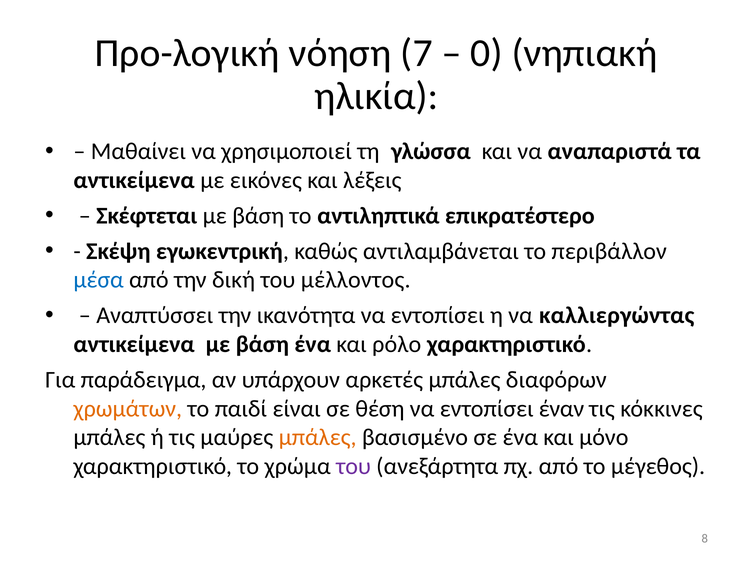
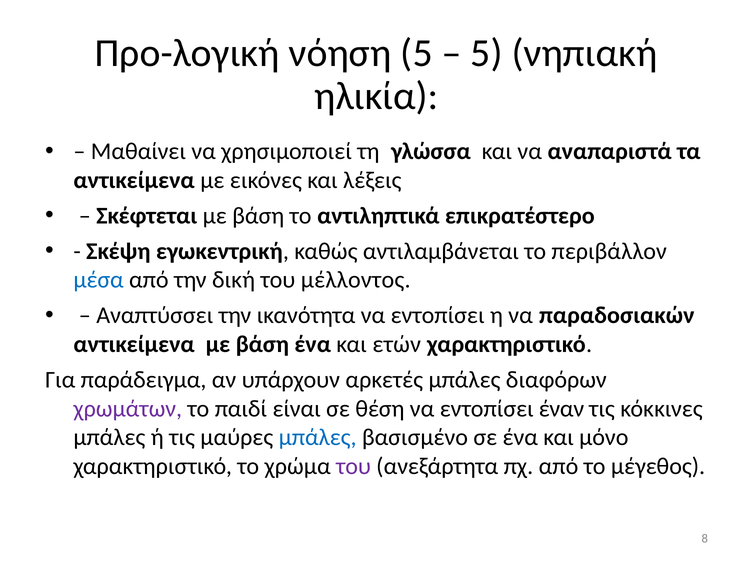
νόηση 7: 7 -> 5 (417, 53)
0: 0 -> 5 (487, 53)
καλλιεργώντας: καλλιεργώντας -> παραδοσιακών (617, 316)
ρόλο: ρόλο -> ετών (397, 345)
χρωμάτων colour: orange -> purple (128, 409)
μπάλες colour: orange -> blue (318, 438)
